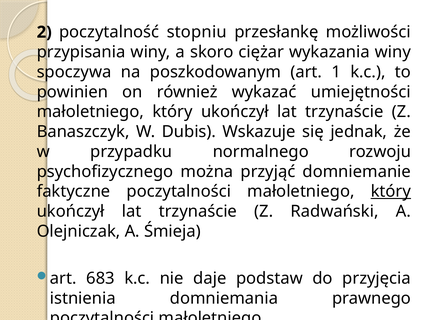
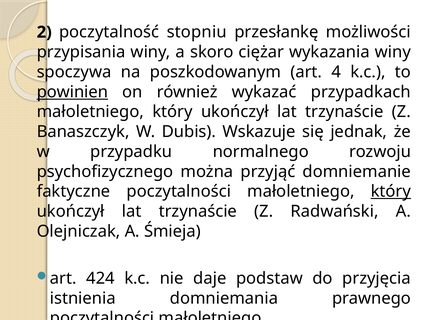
1: 1 -> 4 (336, 72)
powinien underline: none -> present (72, 92)
umiejętności: umiejętności -> przypadkach (361, 92)
683: 683 -> 424 (100, 279)
